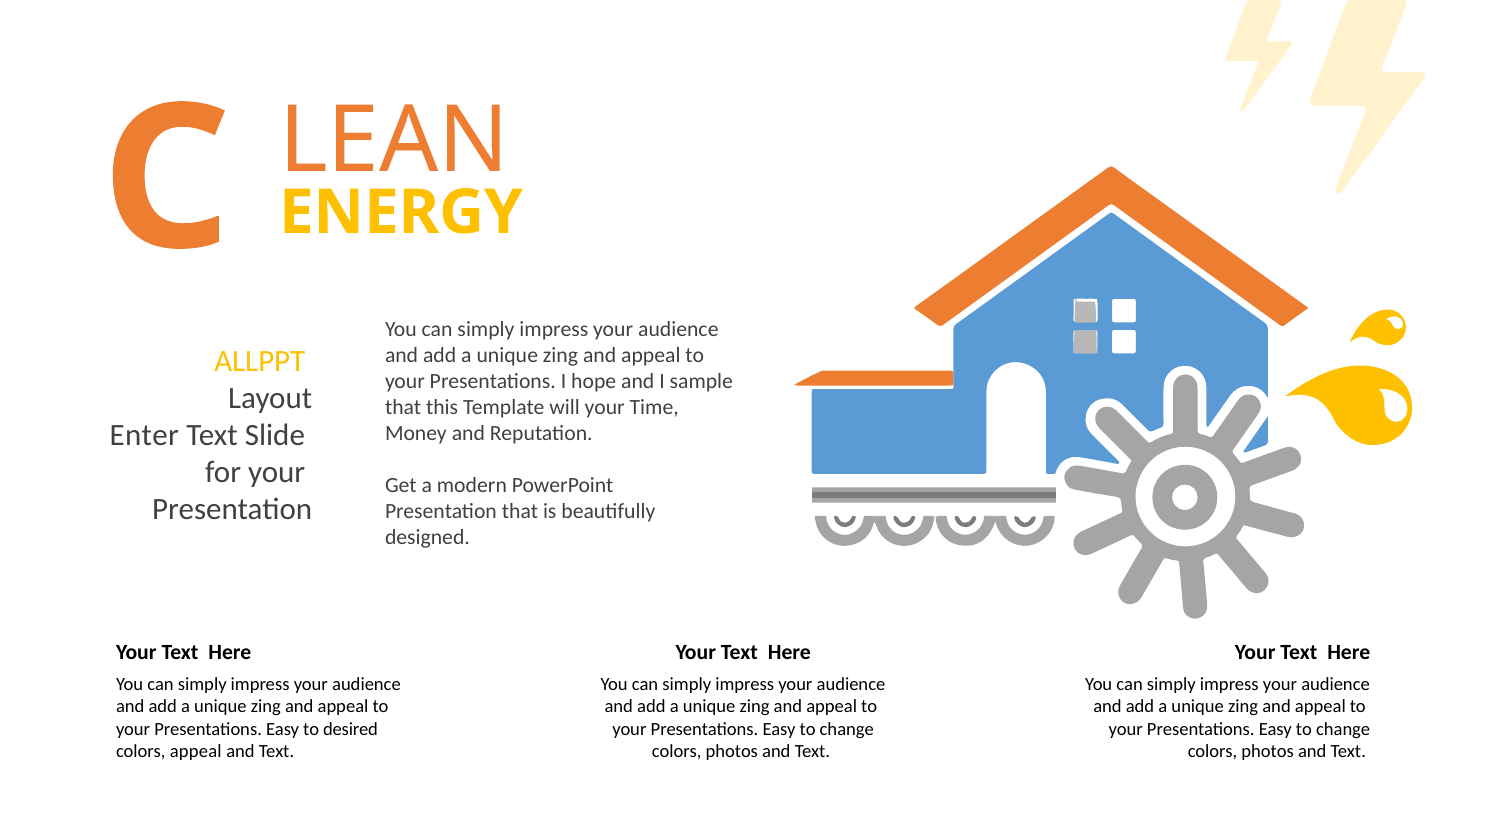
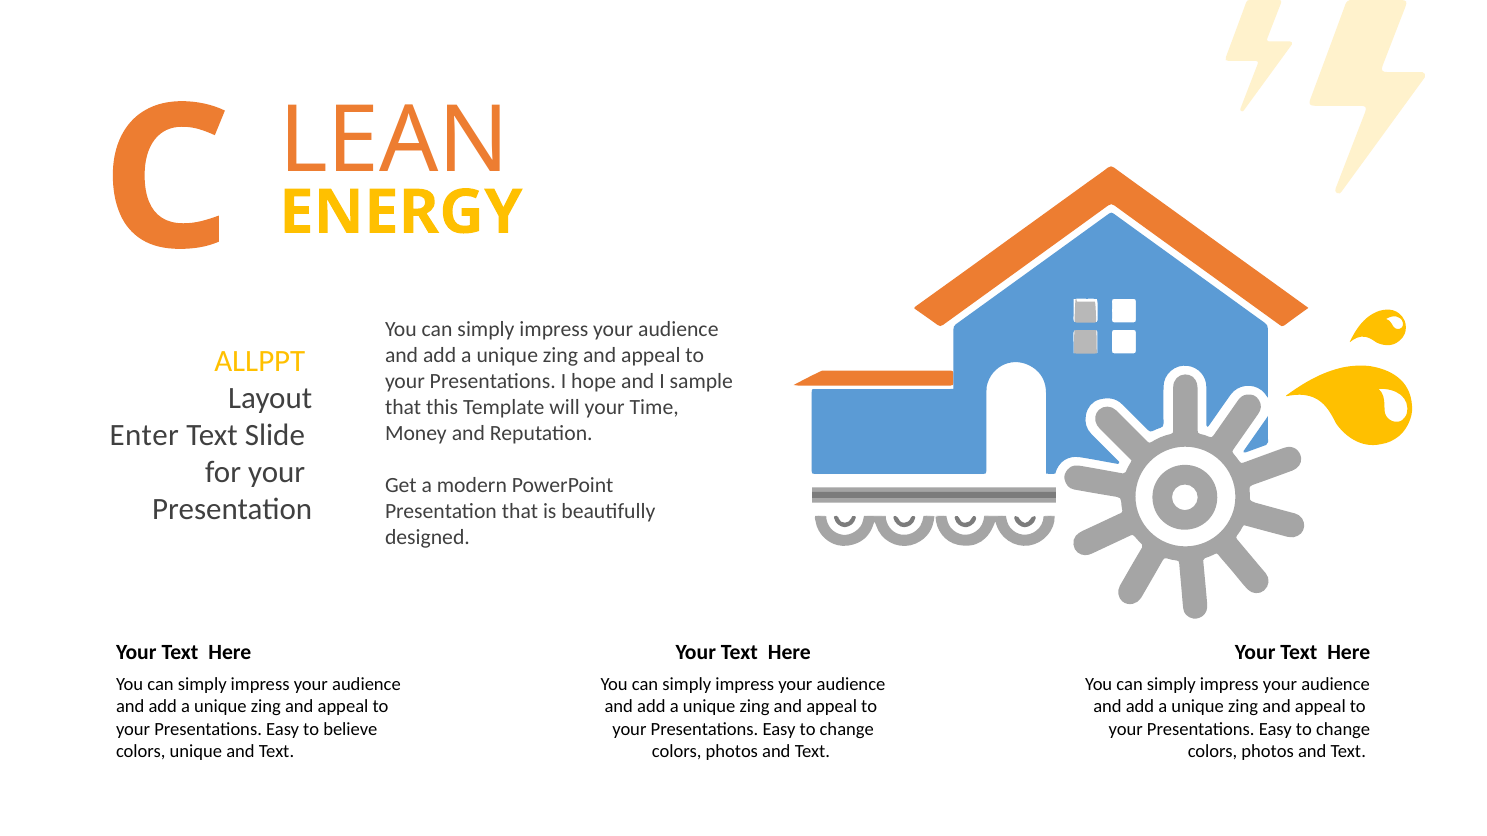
desired: desired -> believe (350, 729)
colors appeal: appeal -> unique (196, 752)
